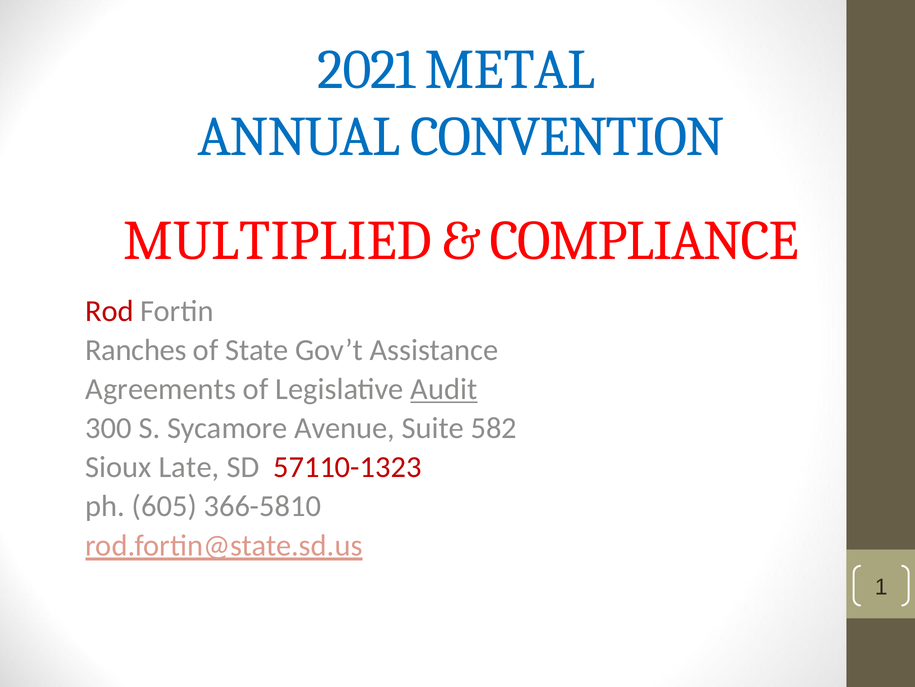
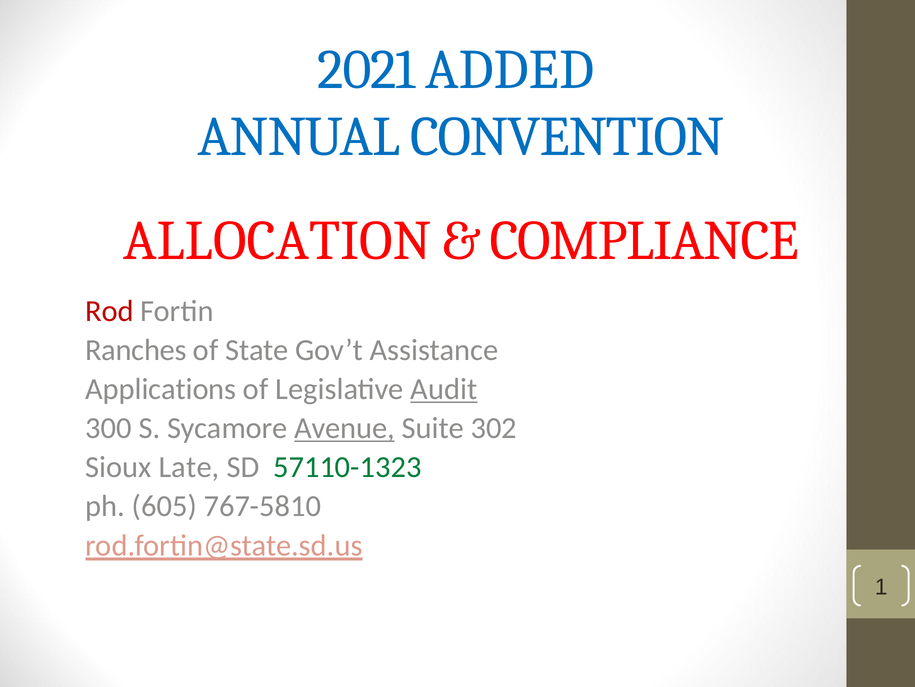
METAL: METAL -> ADDED (510, 70)
MULTIPLIED: MULTIPLIED -> ALLOCATION (278, 240)
Agreements: Agreements -> Applications (161, 389)
Avenue underline: none -> present (345, 428)
582: 582 -> 302 (494, 428)
57110-1323 colour: red -> green (347, 467)
366-5810: 366-5810 -> 767-5810 (262, 506)
